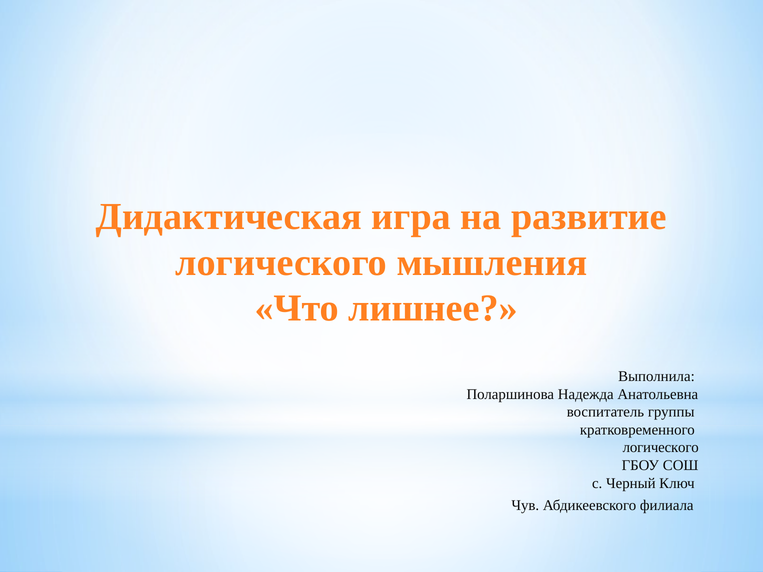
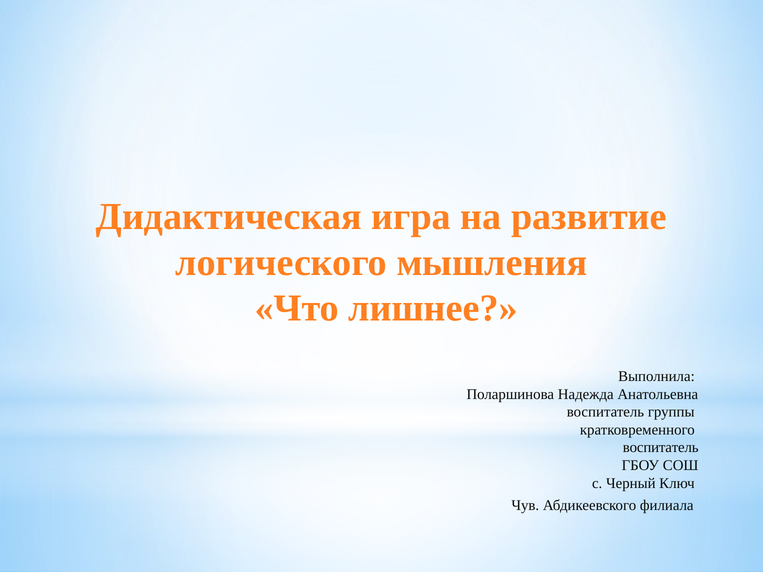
логического: логического -> воспитатель (661, 448)
